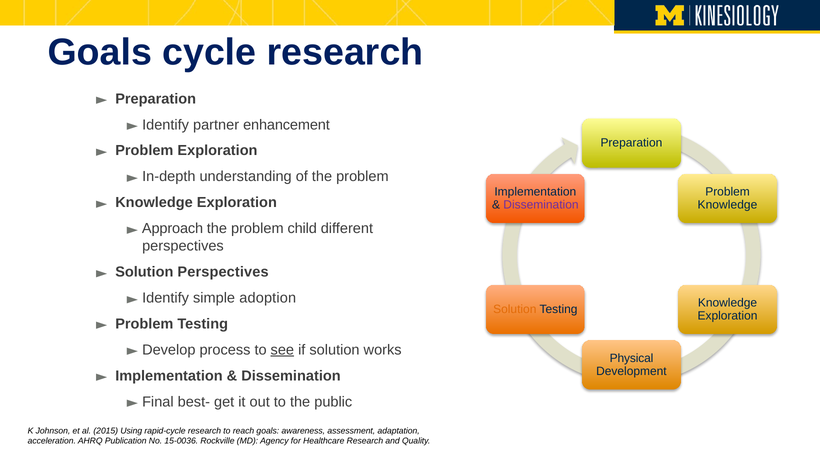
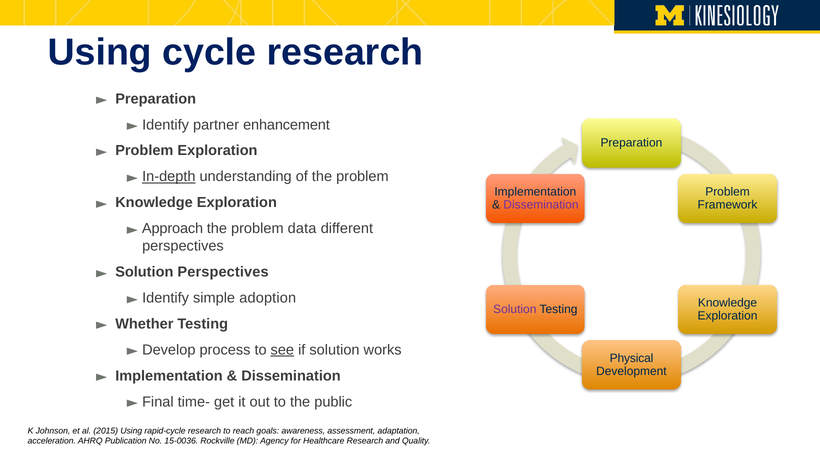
Goals: Goals -> Using (100, 53)
In-depth underline: none -> present (169, 177)
Knowledge: Knowledge -> Framework (728, 205)
child: child -> data (302, 229)
Solution colour: orange -> purple (515, 310)
Problem: Problem -> Whether (144, 324)
best-: best- -> time- (194, 402)
